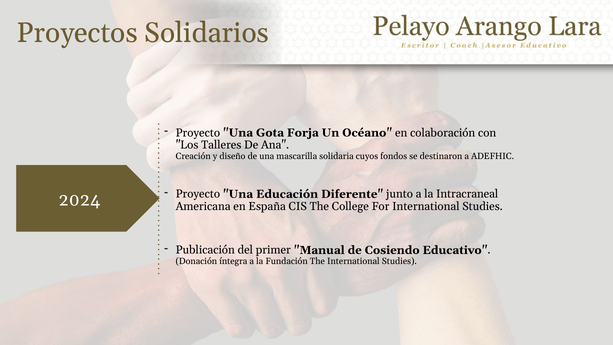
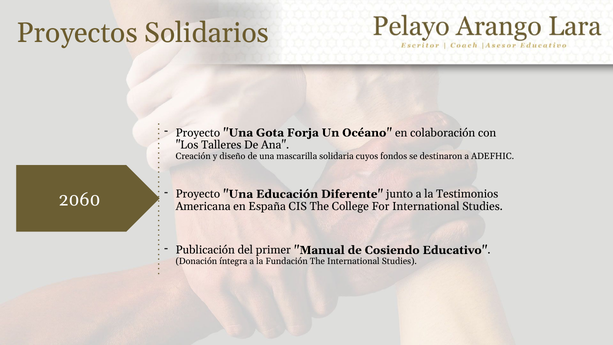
Intracraneal: Intracraneal -> Testimonios (467, 194)
2024: 2024 -> 2060 (80, 200)
